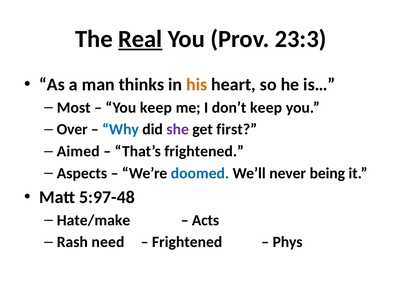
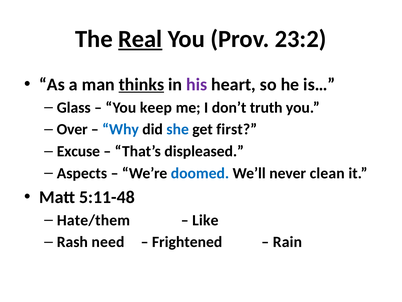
23:3: 23:3 -> 23:2 (301, 39)
thinks underline: none -> present (141, 84)
his colour: orange -> purple (197, 84)
Most: Most -> Glass (74, 107)
don’t keep: keep -> truth (266, 107)
she colour: purple -> blue (178, 129)
Aimed: Aimed -> Excuse (78, 151)
That’s frightened: frightened -> displeased (204, 151)
being: being -> clean (327, 173)
5:97-48: 5:97-48 -> 5:11-48 (107, 197)
Hate/make: Hate/make -> Hate/them (93, 220)
Acts: Acts -> Like (205, 220)
Phys: Phys -> Rain (287, 242)
